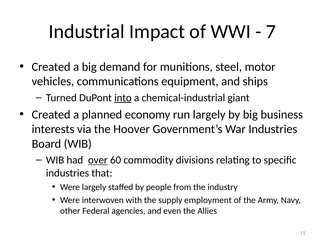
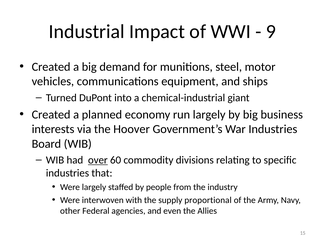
7: 7 -> 9 (271, 31)
into underline: present -> none (123, 98)
employment: employment -> proportional (208, 200)
